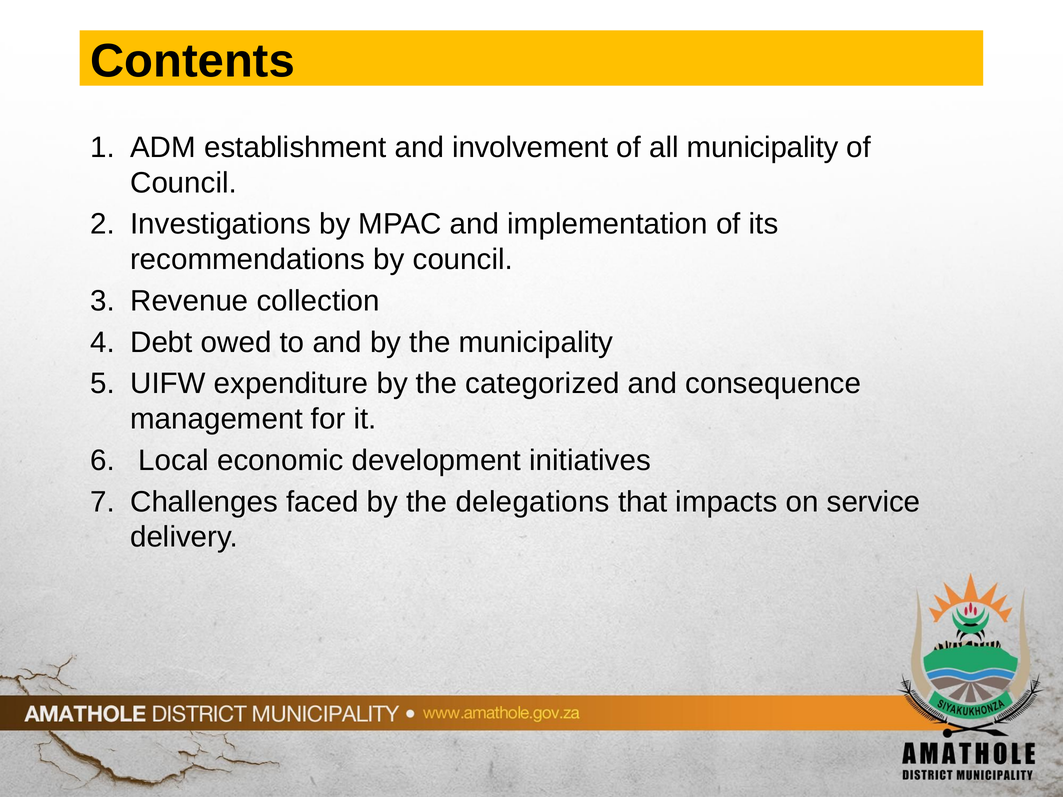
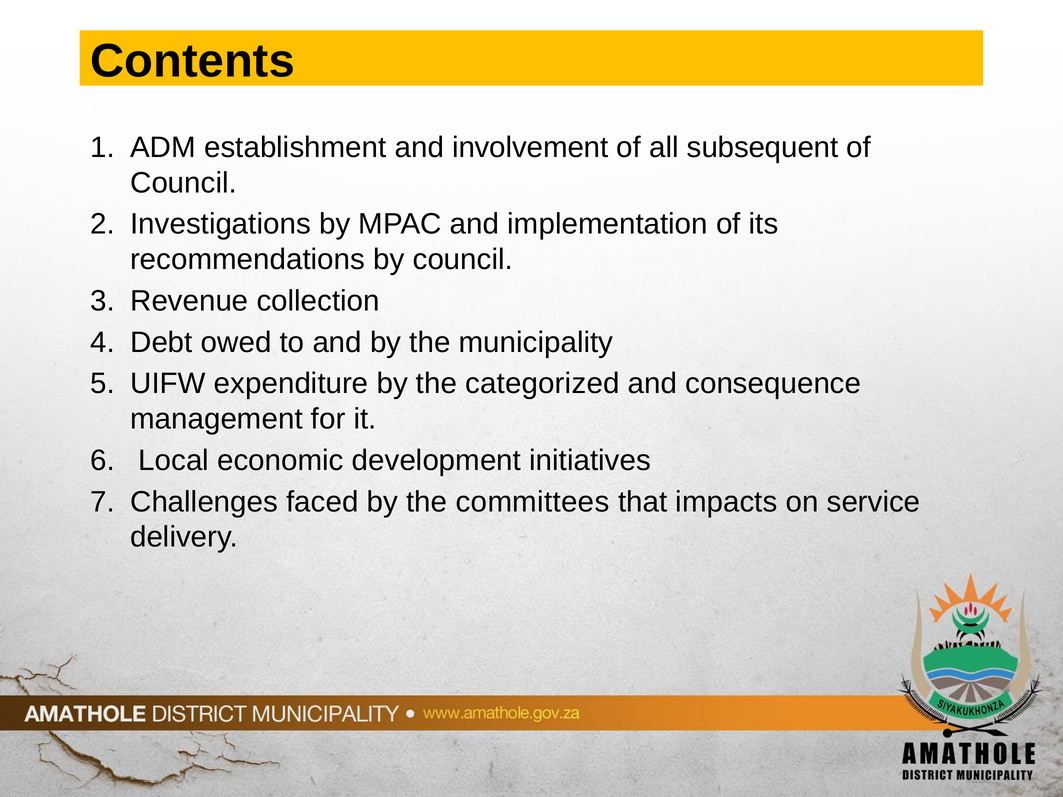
all municipality: municipality -> subsequent (763, 147)
delegations: delegations -> committees (533, 502)
